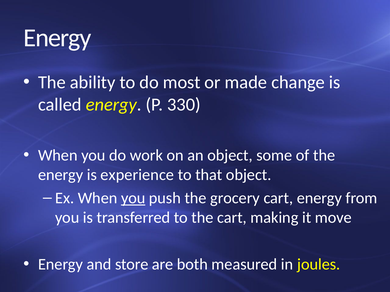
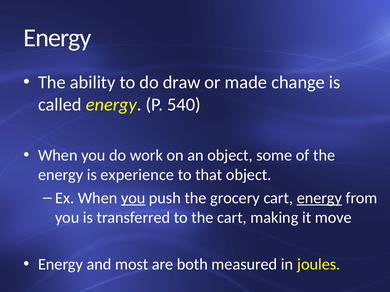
most: most -> draw (182, 83)
330: 330 -> 540 (184, 105)
energy underline: none -> present (319, 198)
store: store -> most (132, 265)
